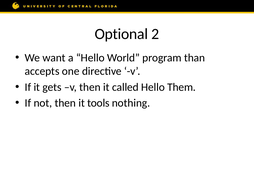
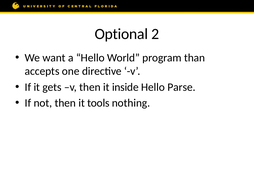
called: called -> inside (125, 87)
Them: Them -> Parse (181, 87)
